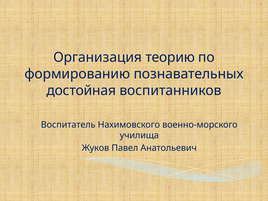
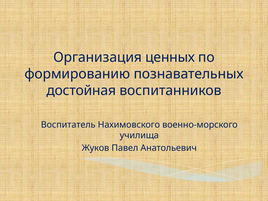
теорию: теорию -> ценных (170, 57)
